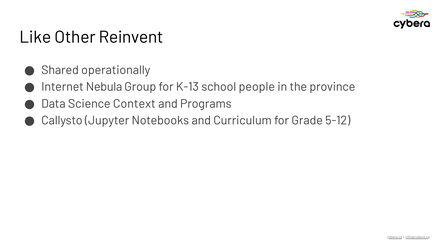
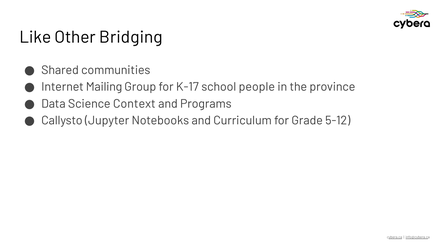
Reinvent: Reinvent -> Bridging (131, 37)
operationally: operationally -> communities (116, 70)
Nebula: Nebula -> Mailing (104, 87)
K-13: K-13 -> K-17 (187, 87)
